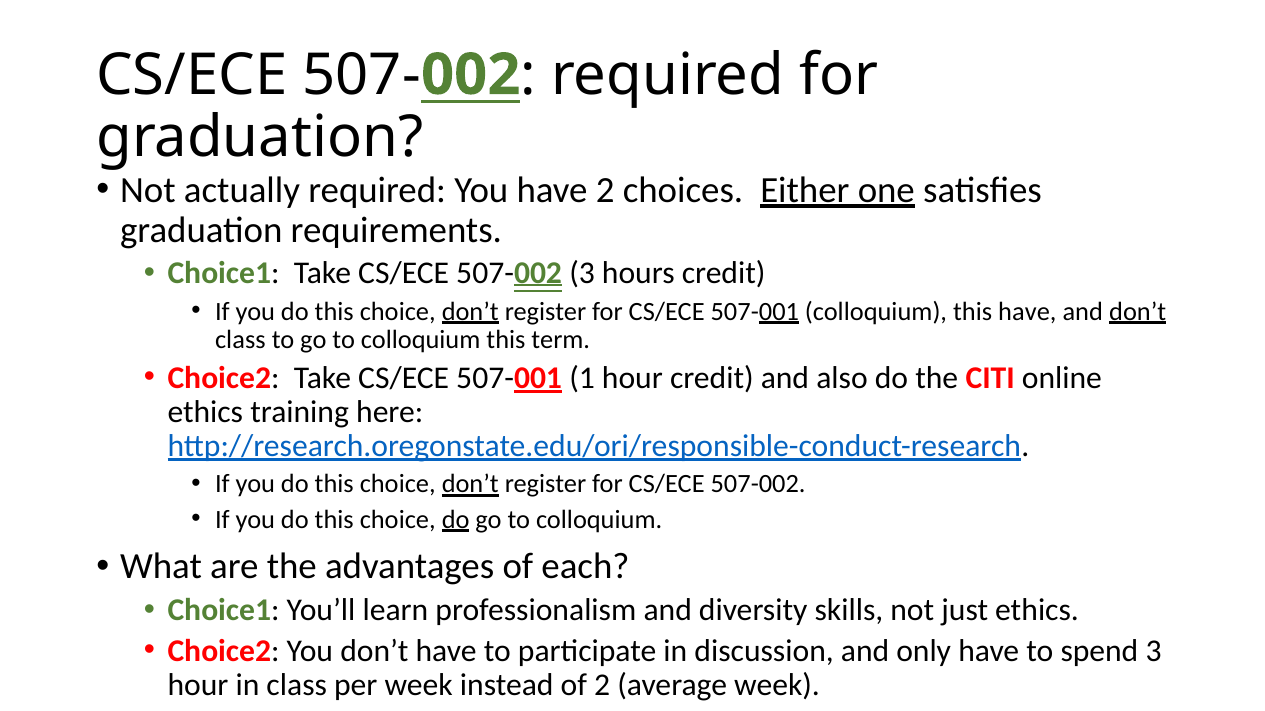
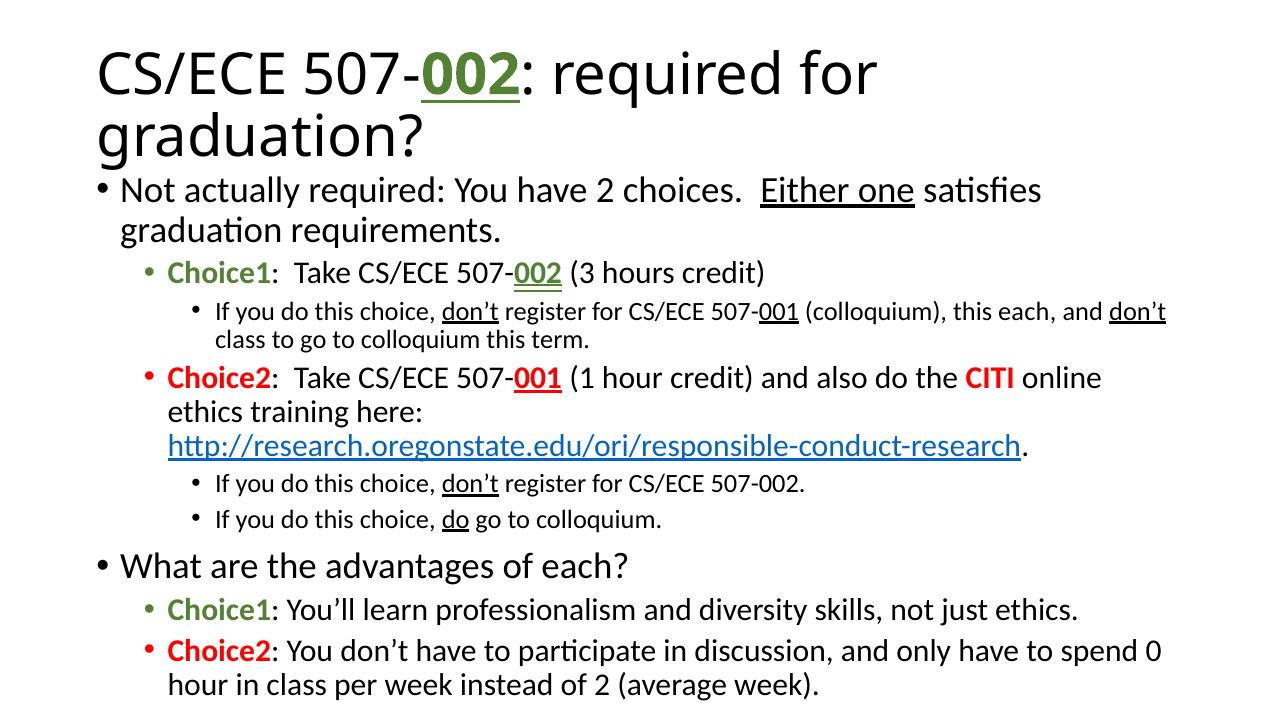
this have: have -> each (1027, 312)
spend 3: 3 -> 0 (1154, 651)
